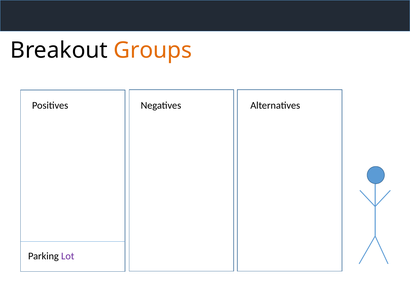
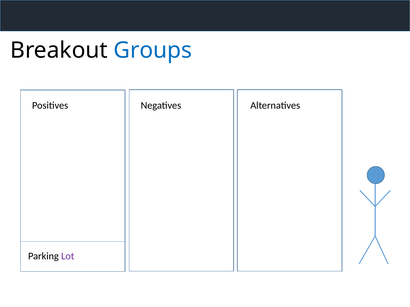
Groups colour: orange -> blue (153, 50)
